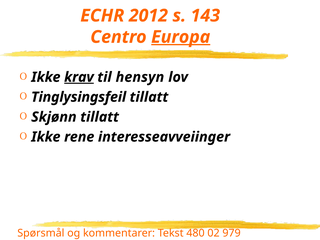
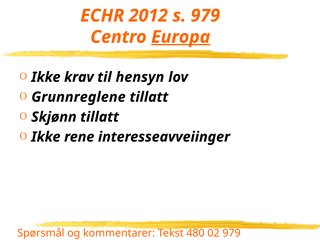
s 143: 143 -> 979 (205, 16)
krav underline: present -> none (79, 77)
Tinglysingsfeil: Tinglysingsfeil -> Grunnreglene (78, 97)
